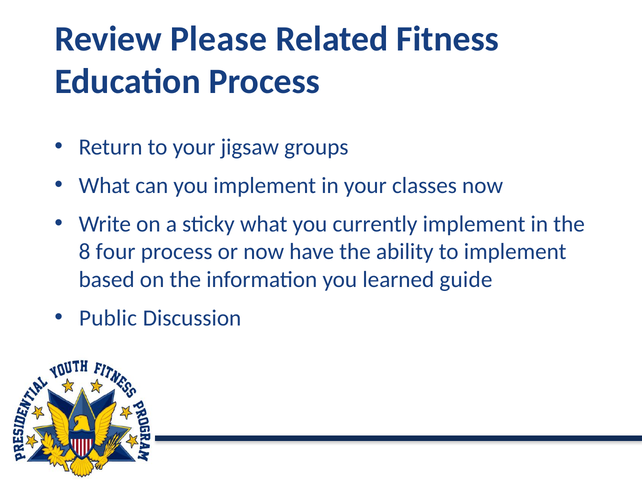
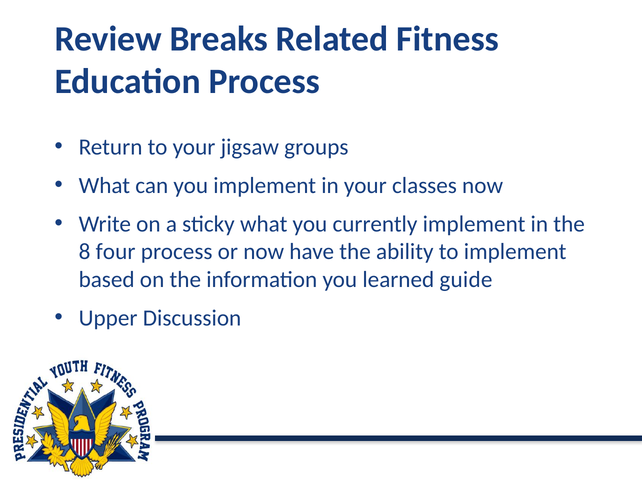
Please: Please -> Breaks (219, 39)
Public: Public -> Upper (108, 318)
